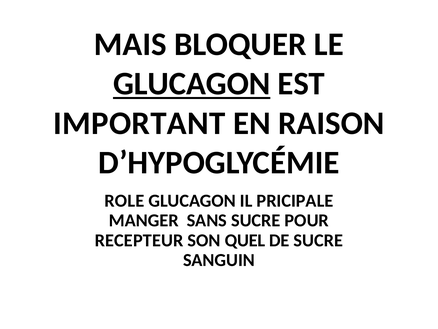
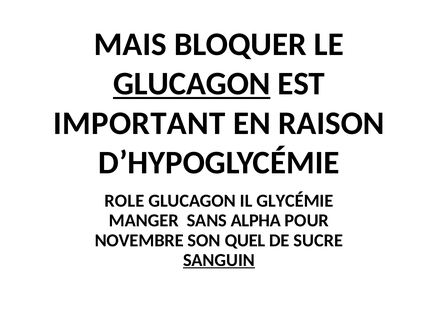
PRICIPALE: PRICIPALE -> GLYCÉMIE (295, 201)
SANS SUCRE: SUCRE -> ALPHA (256, 220)
RECEPTEUR: RECEPTEUR -> NOVEMBRE (139, 240)
SANGUIN underline: none -> present (219, 260)
